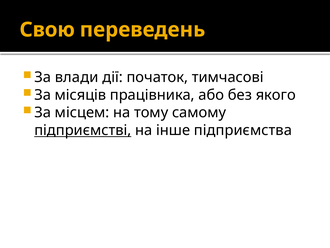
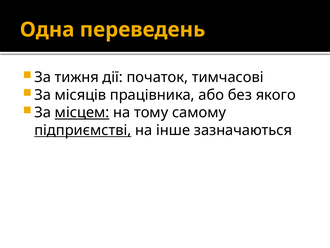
Свою: Свою -> Одна (47, 30)
влади: влади -> тижня (77, 77)
місцем underline: none -> present (82, 112)
підприємства: підприємства -> зазначаються (243, 130)
